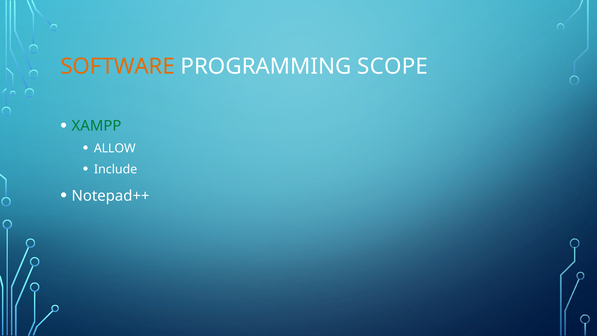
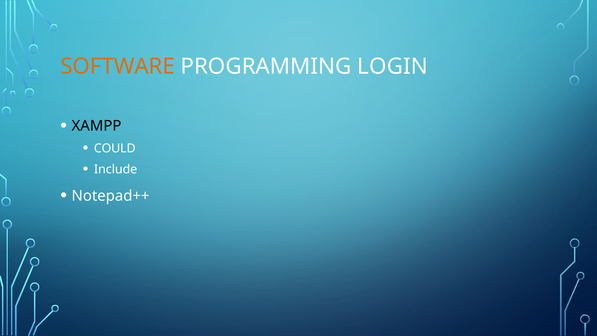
SCOPE: SCOPE -> LOGIN (393, 66)
XAMPP colour: green -> black (96, 126)
ALLOW: ALLOW -> COULD (115, 148)
